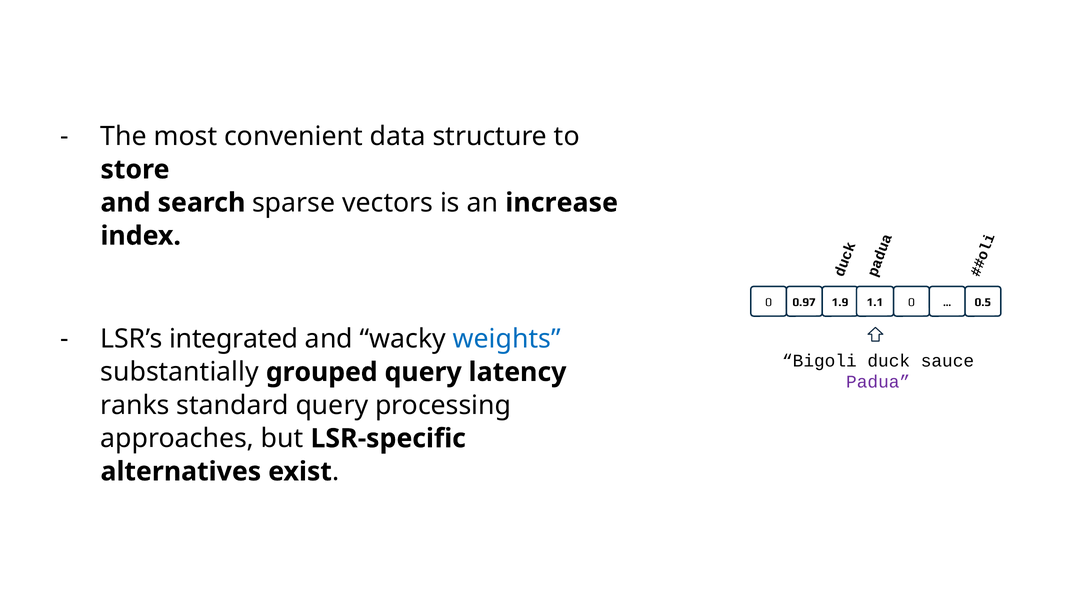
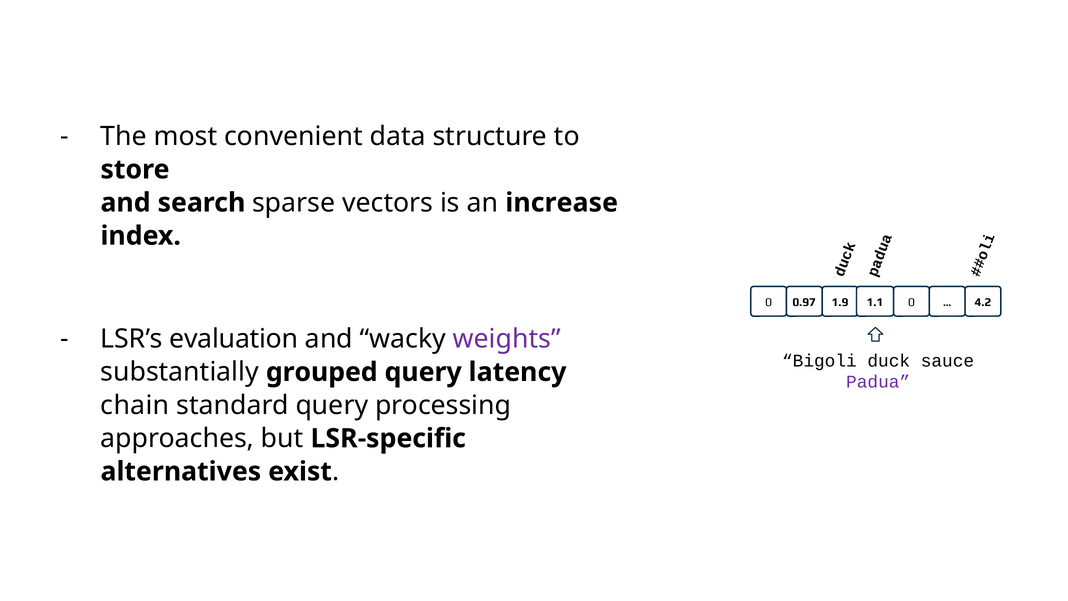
0.5: 0.5 -> 4.2 (983, 302)
integrated: integrated -> evaluation (234, 339)
weights colour: blue -> purple (507, 339)
ranks: ranks -> chain (135, 405)
